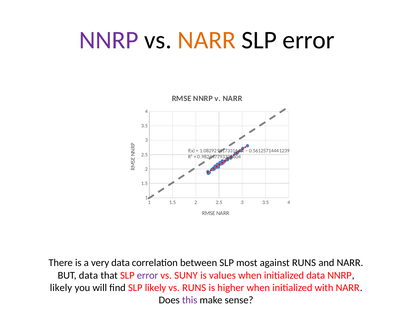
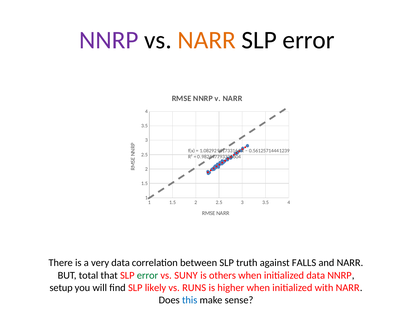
most: most -> truth (247, 262)
against RUNS: RUNS -> FALLS (304, 262)
BUT data: data -> total (89, 275)
error colour: purple -> green (148, 275)
values: values -> others (222, 275)
likely: likely -> setup (61, 287)
this colour: purple -> blue (190, 300)
